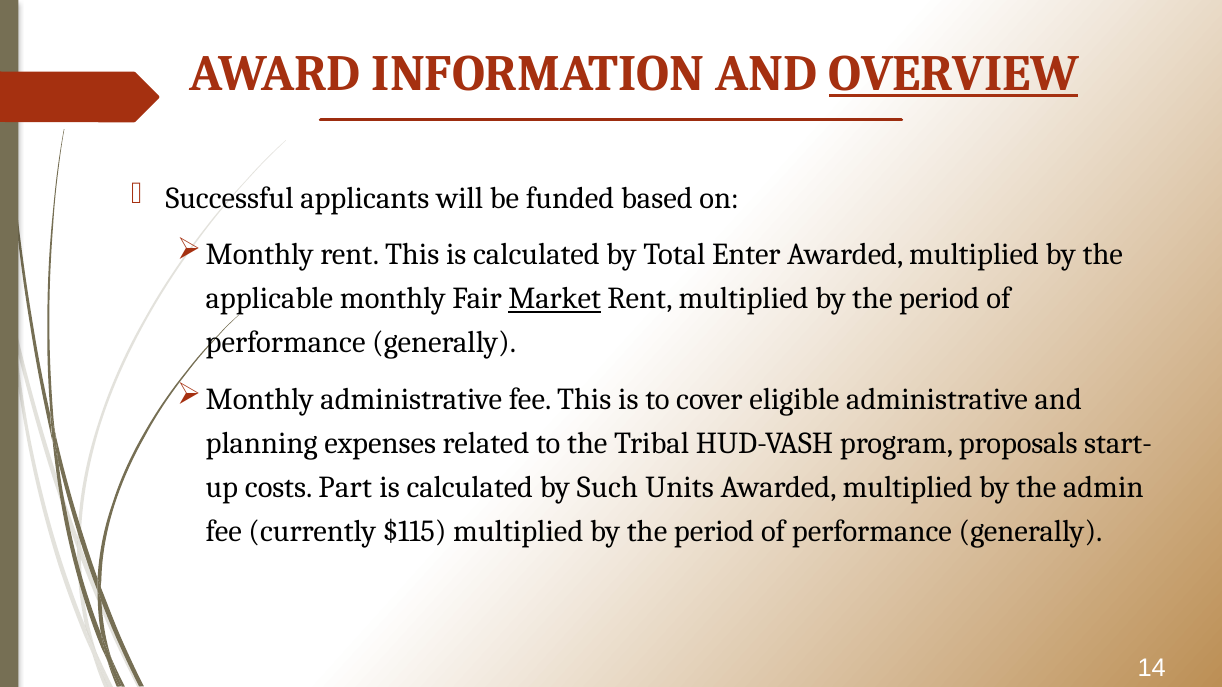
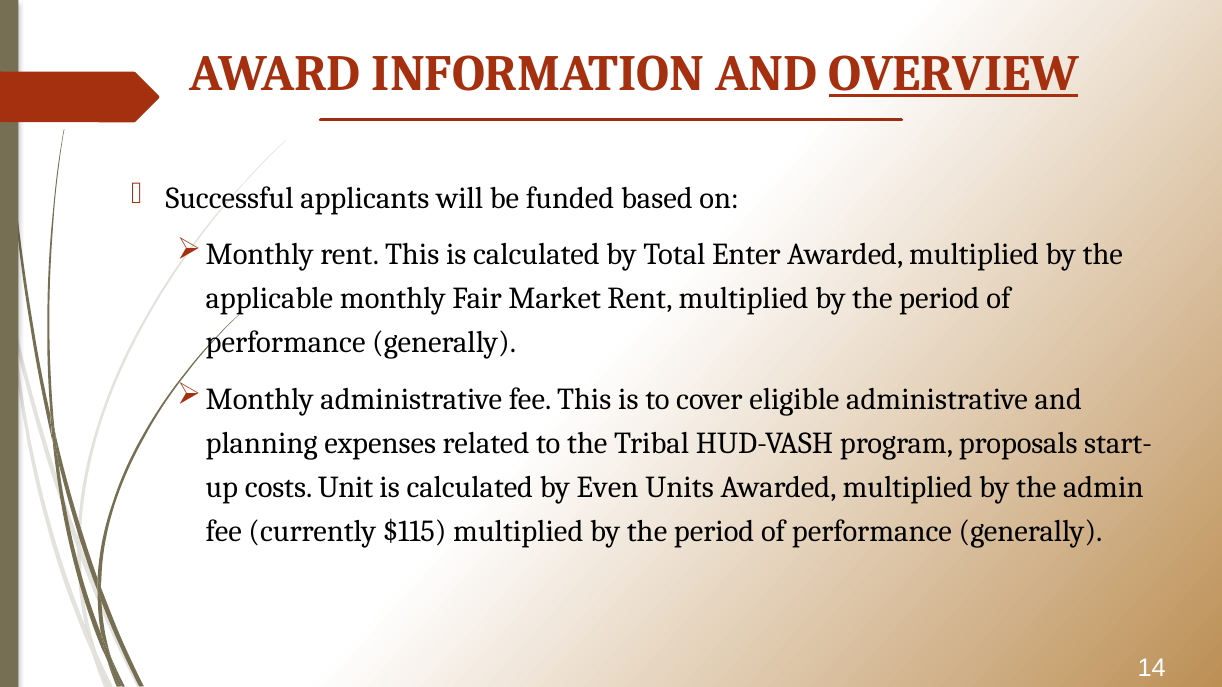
Market underline: present -> none (555, 299)
Part: Part -> Unit (346, 487)
Such: Such -> Even (608, 487)
